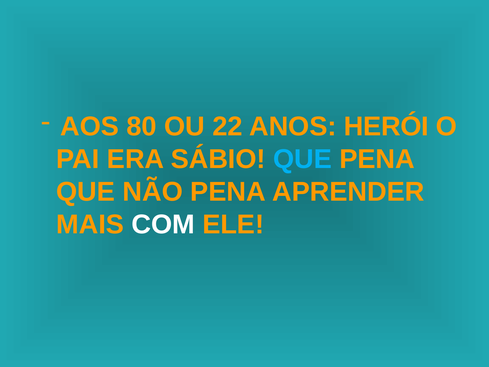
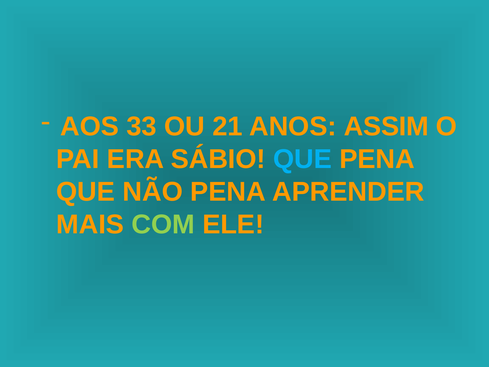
80: 80 -> 33 (142, 127)
22: 22 -> 21 (228, 127)
HERÓI: HERÓI -> ASSIM (386, 127)
COM colour: white -> light green (163, 224)
